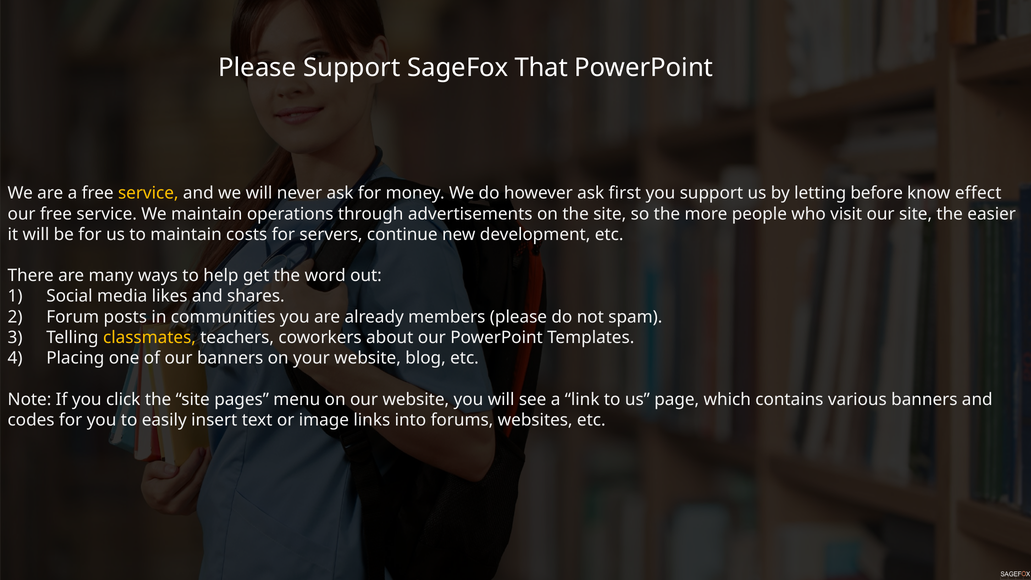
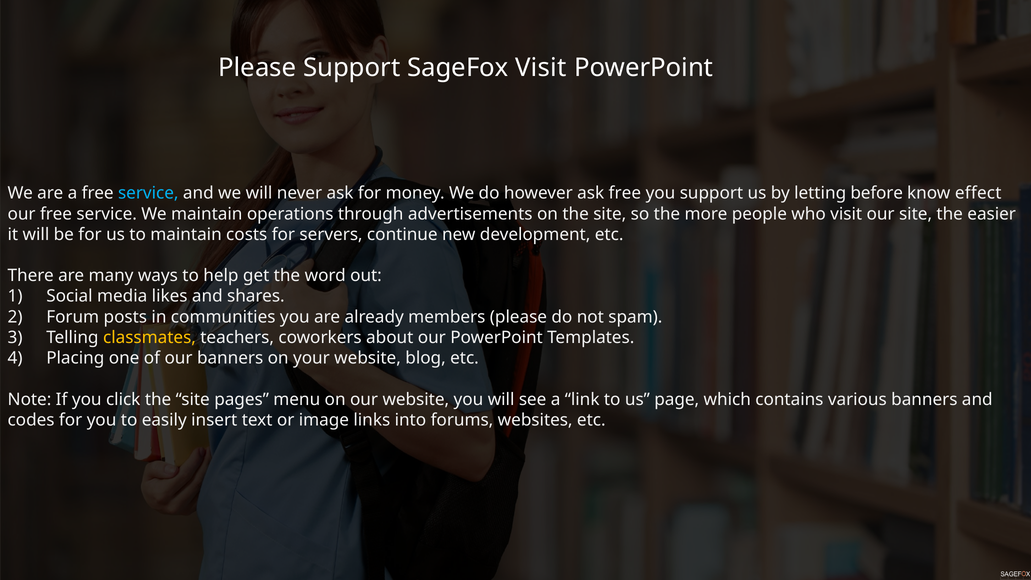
SageFox That: That -> Visit (541, 68)
service colour: yellow -> light blue (148, 193)
ask first: first -> free (625, 193)
